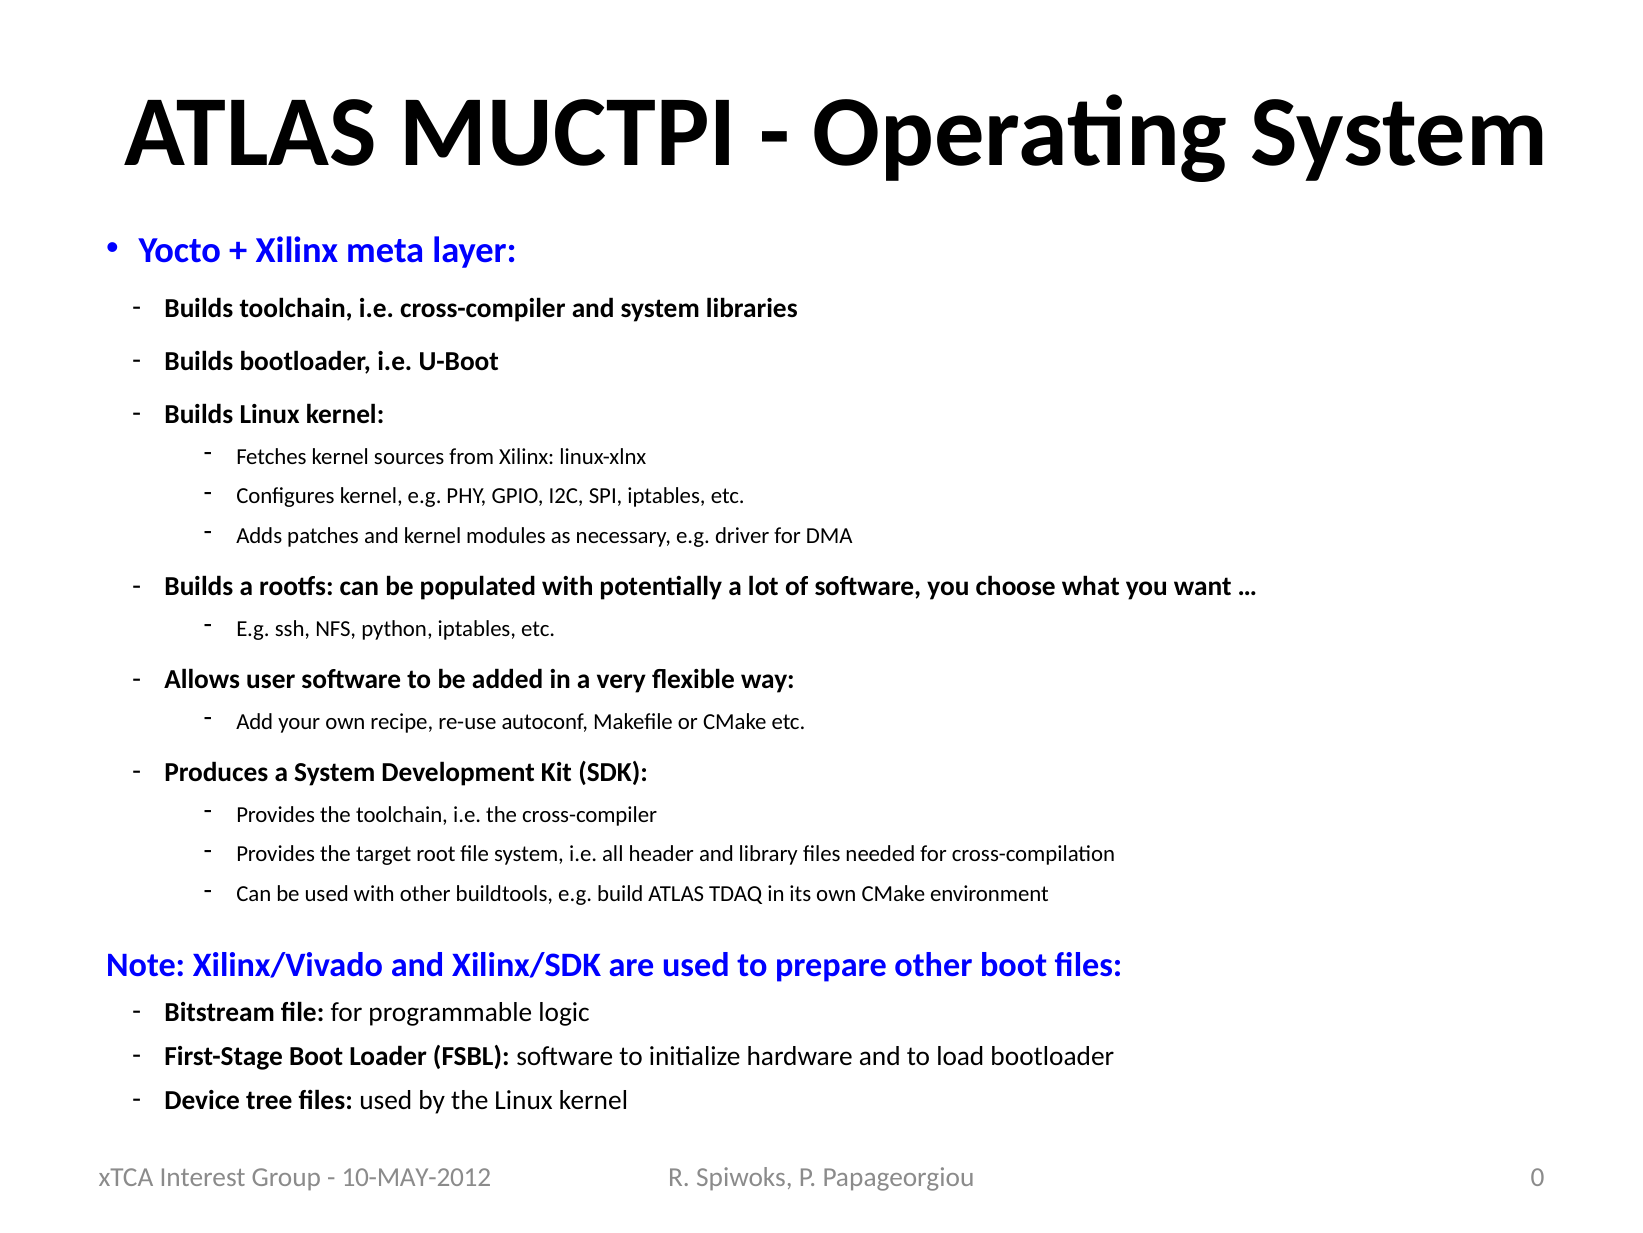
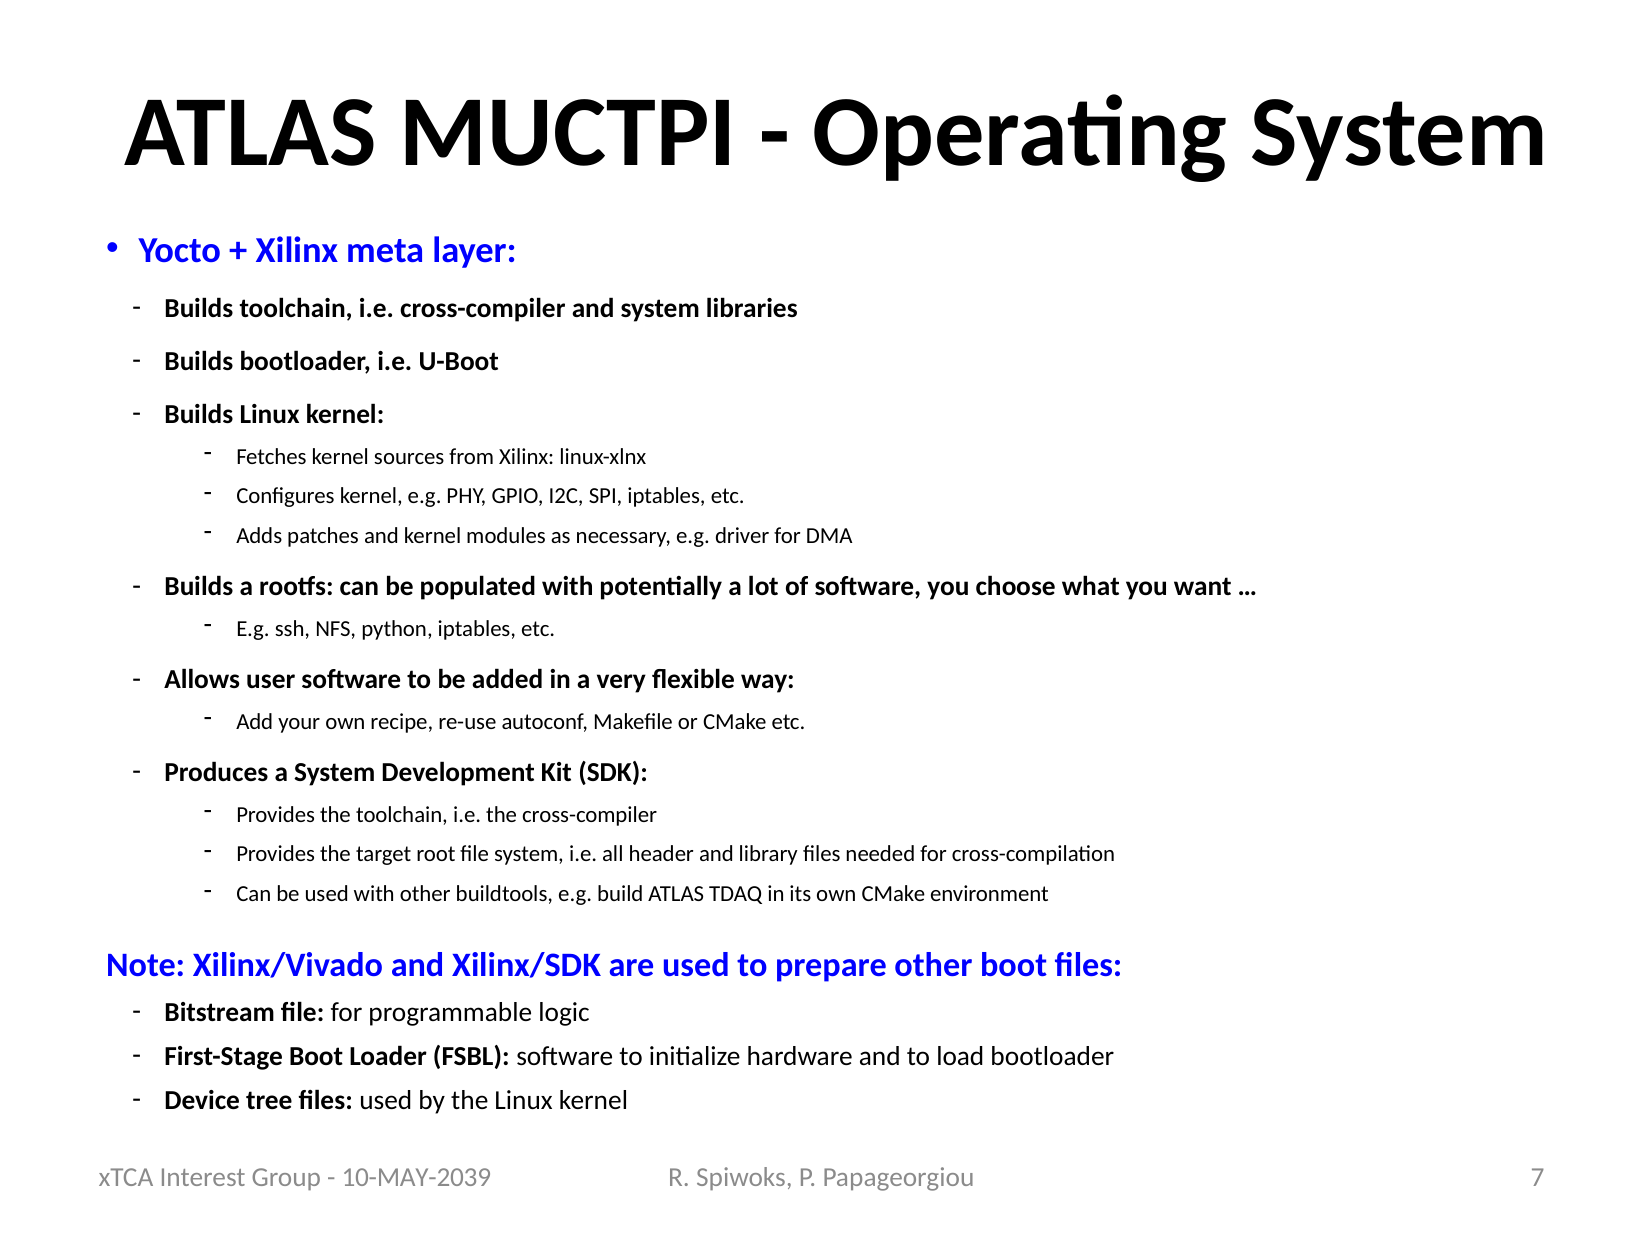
0: 0 -> 7 (1538, 1177)
10-MAY-2012: 10-MAY-2012 -> 10-MAY-2039 (416, 1177)
